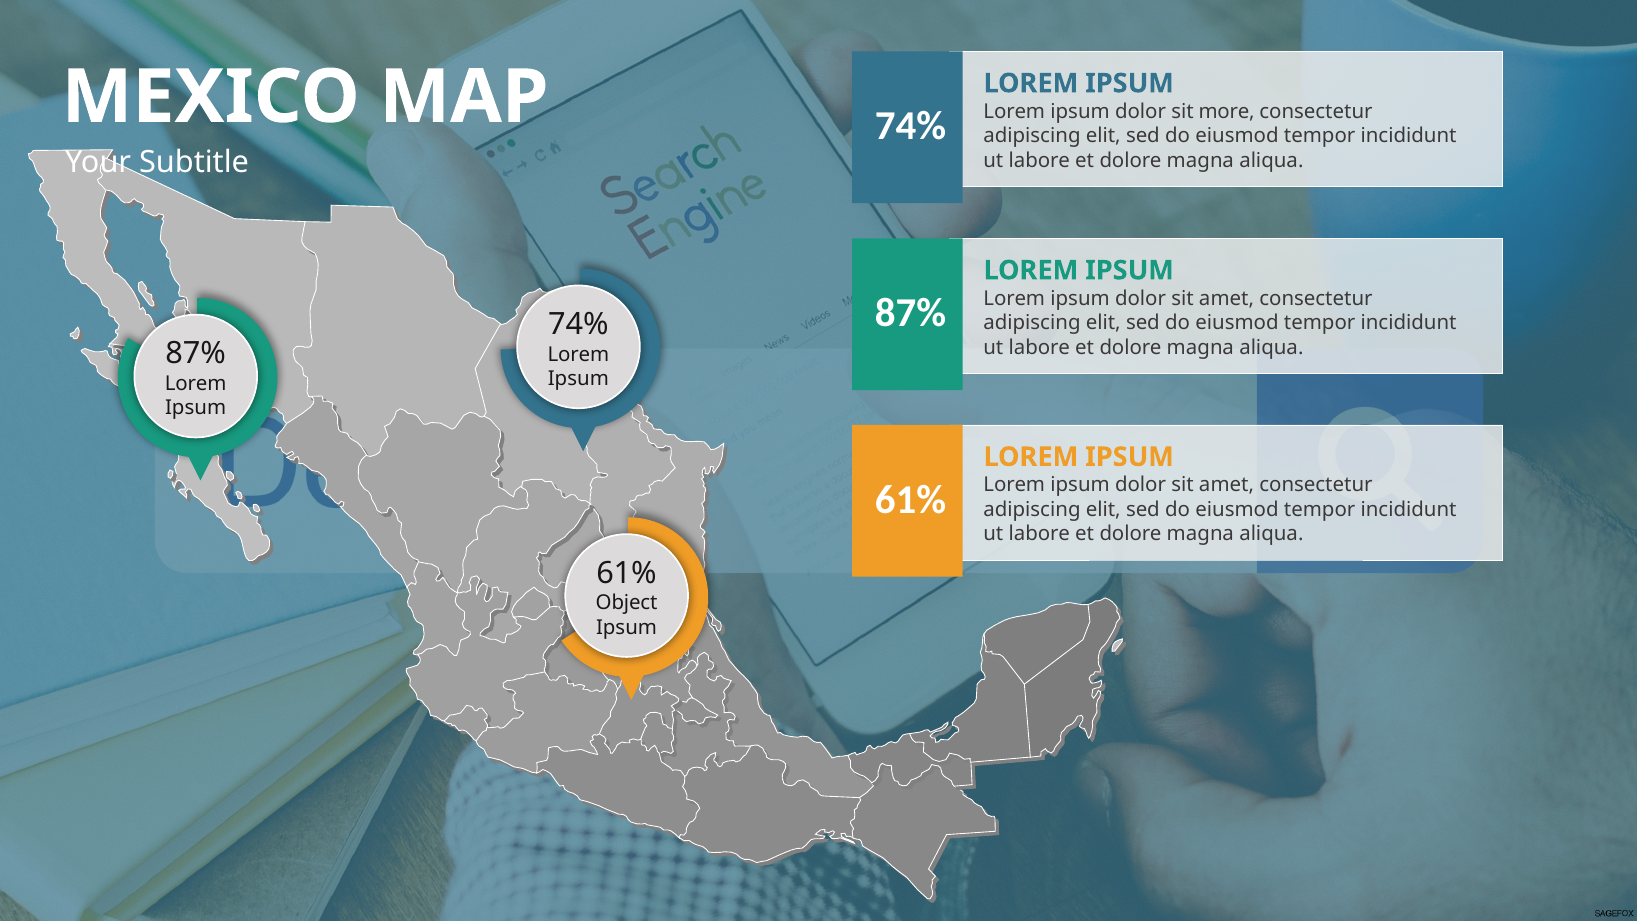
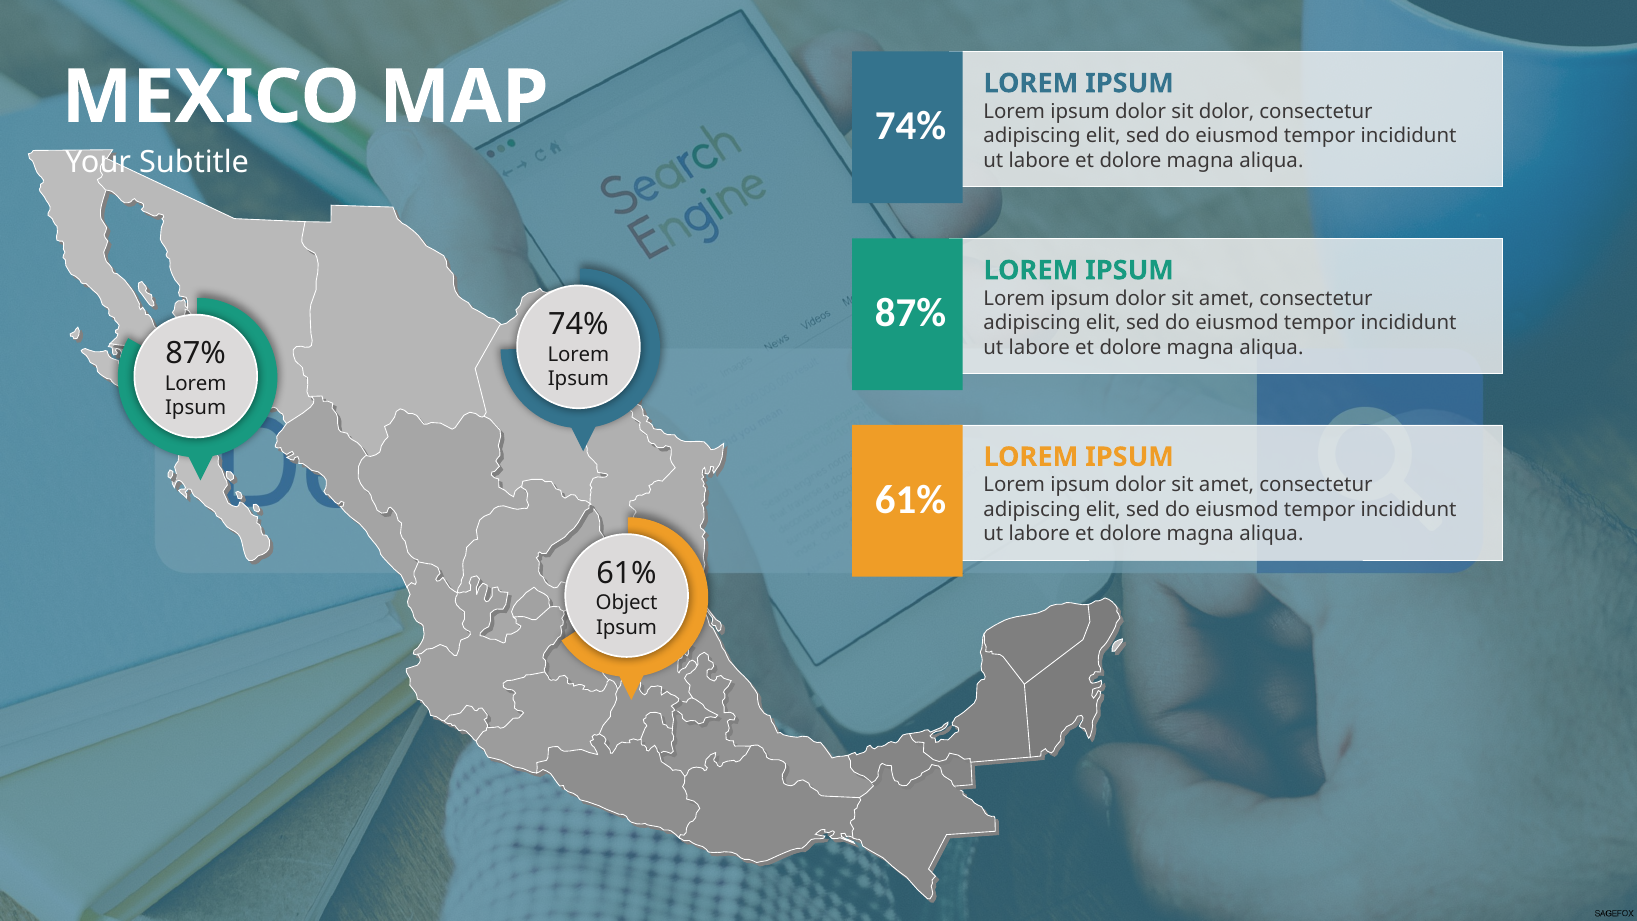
sit more: more -> dolor (1227, 111)
